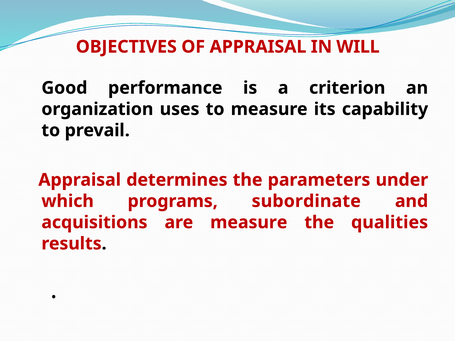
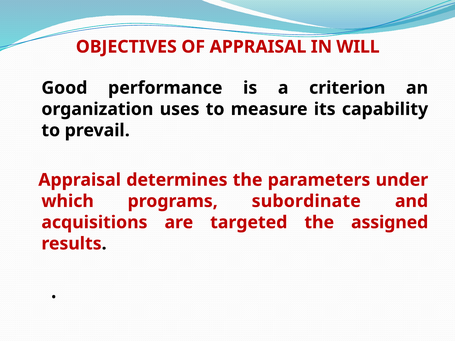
are measure: measure -> targeted (249, 223)
qualities: qualities -> assigned (390, 223)
